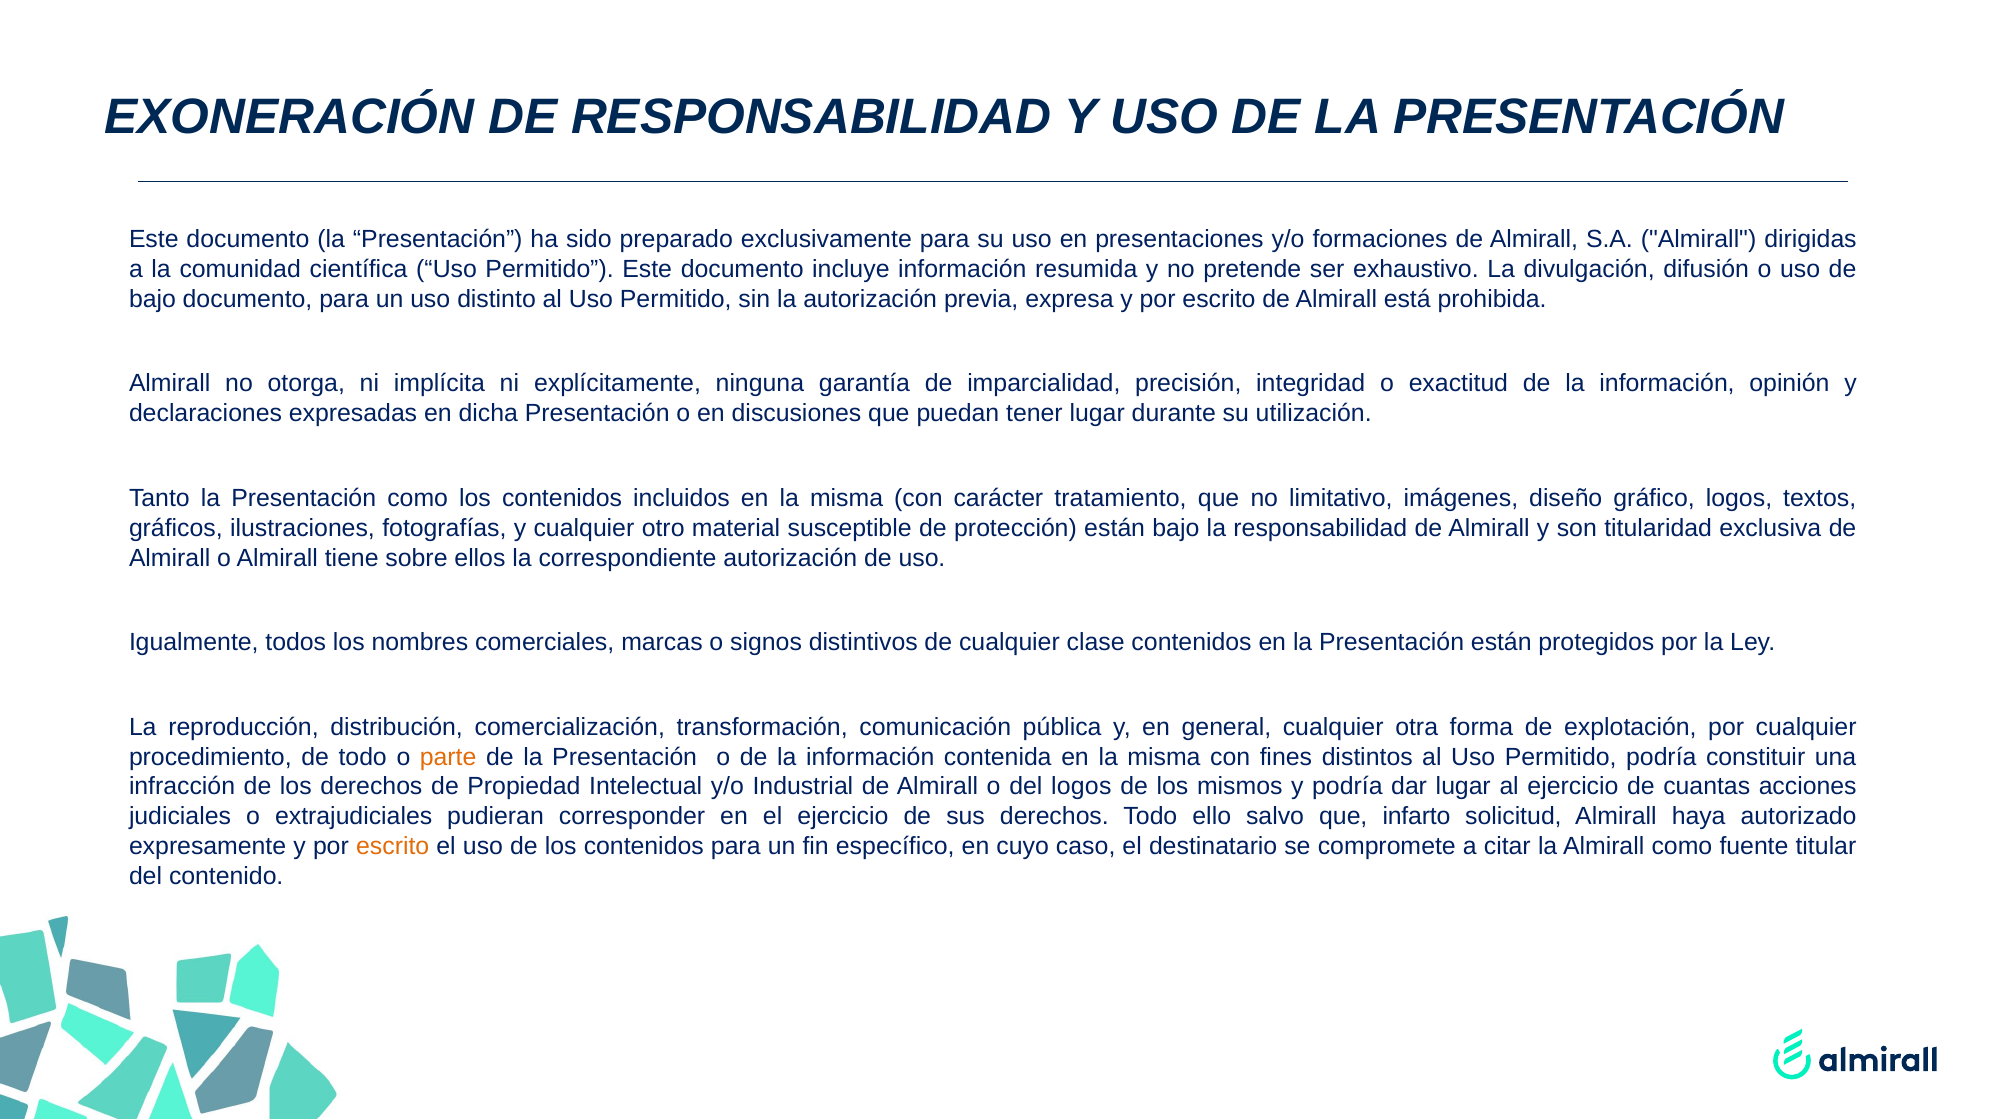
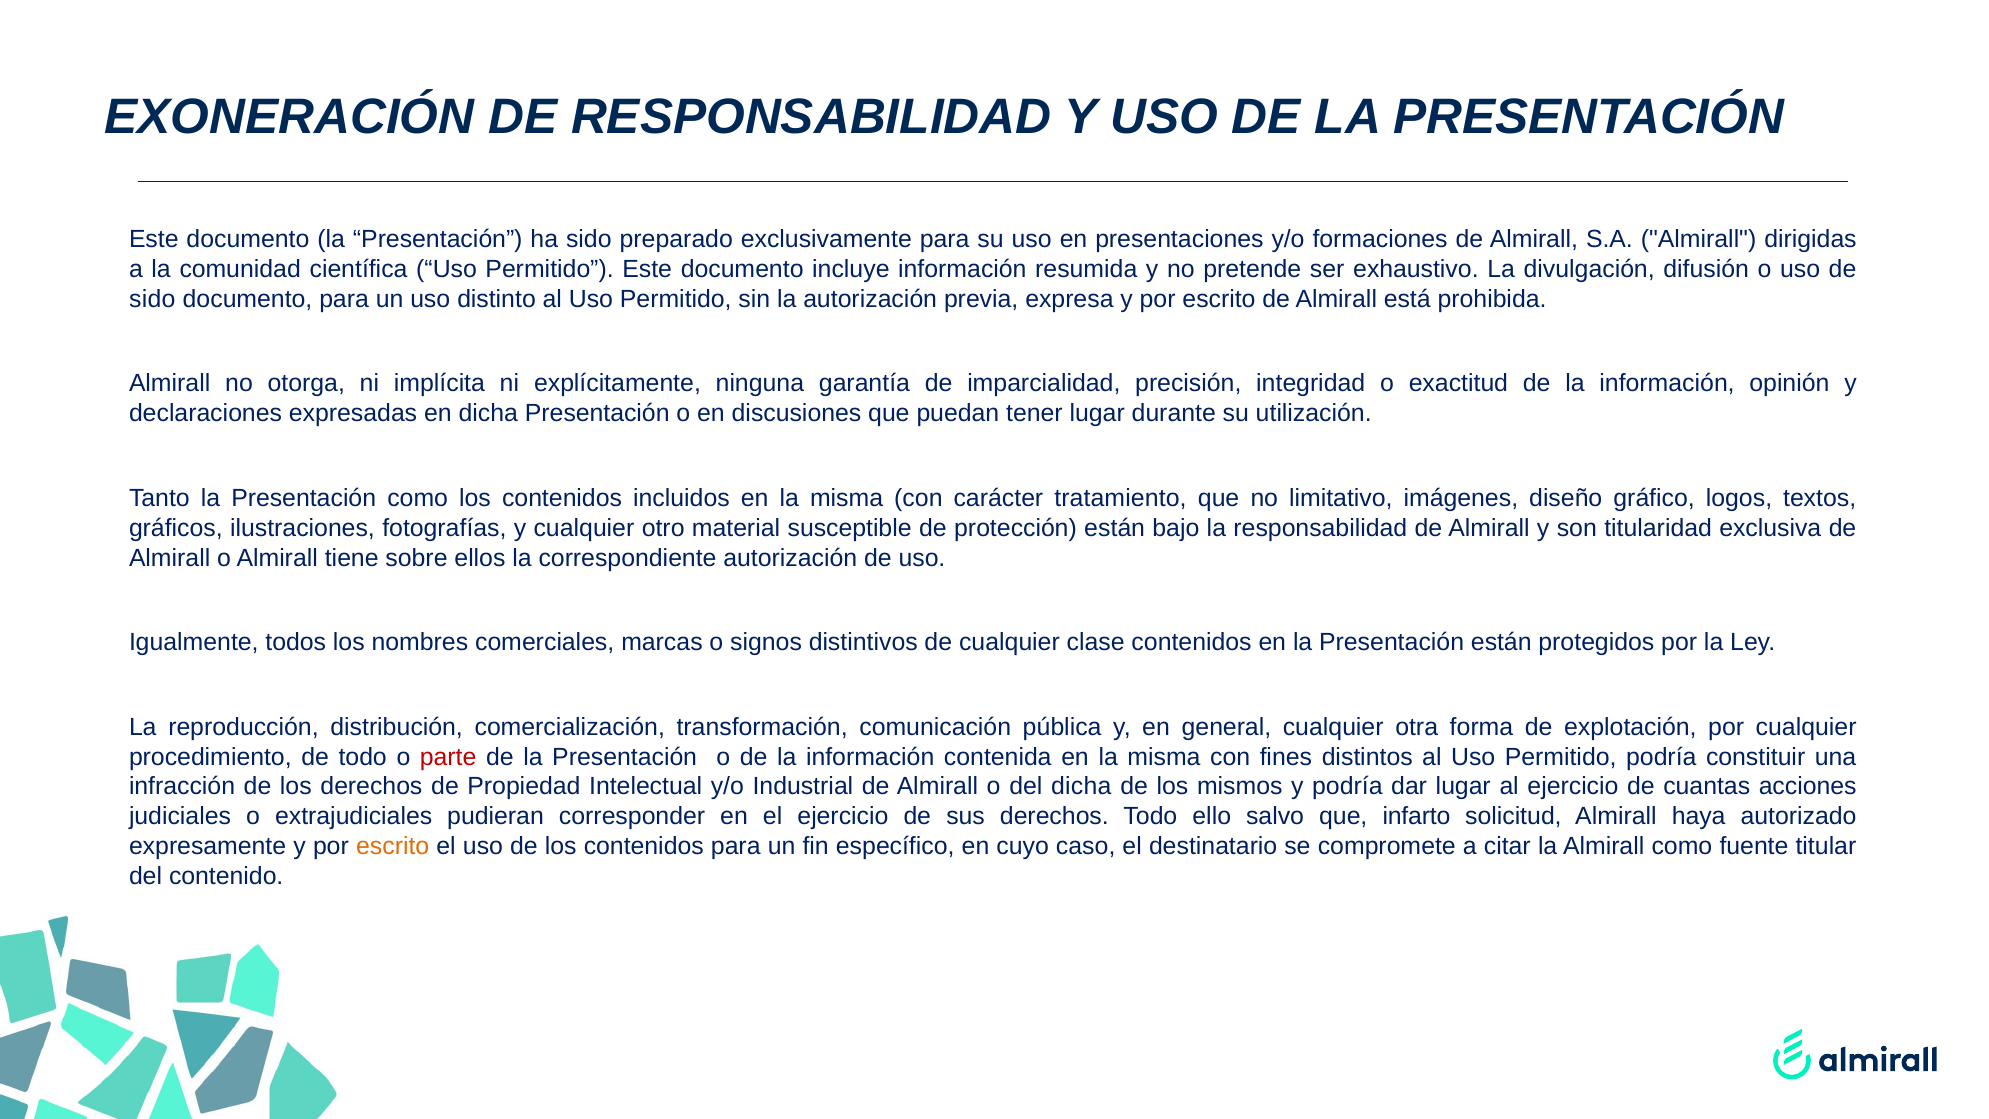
bajo: bajo -> sido (152, 299)
parte colour: orange -> red (448, 757)
del logos: logos -> dicha (1081, 787)
